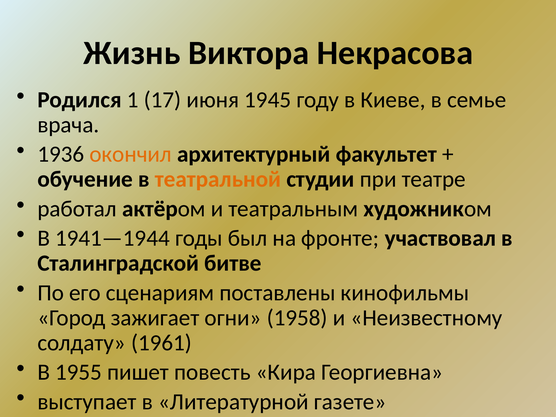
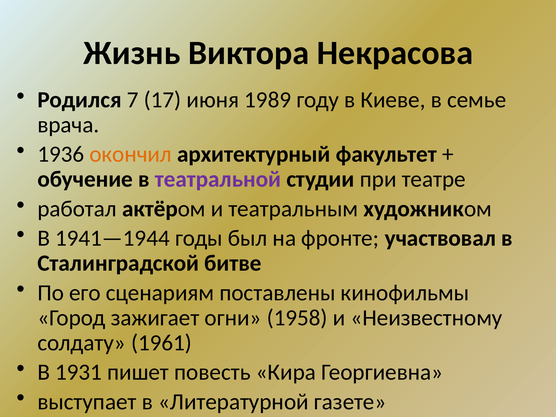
1: 1 -> 7 (133, 100)
1945: 1945 -> 1989 (268, 100)
театральной colour: orange -> purple (218, 179)
1955: 1955 -> 1931 (79, 372)
